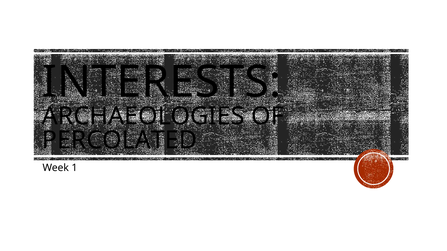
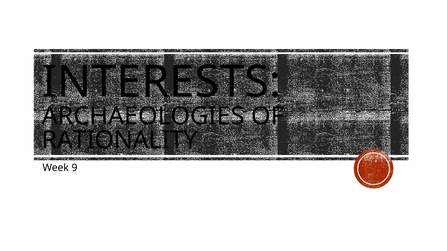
PERCOLATED: PERCOLATED -> RATIONALITY (120, 141)
1: 1 -> 9 (74, 168)
